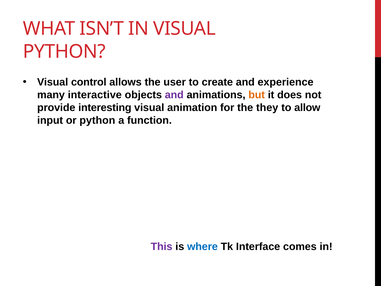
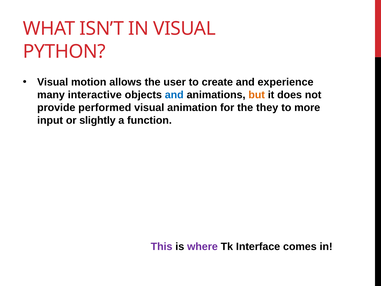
control: control -> motion (89, 82)
and colour: purple -> blue (174, 95)
interesting: interesting -> performed (105, 107)
allow: allow -> more (307, 107)
or python: python -> slightly (97, 120)
where colour: blue -> purple (202, 246)
